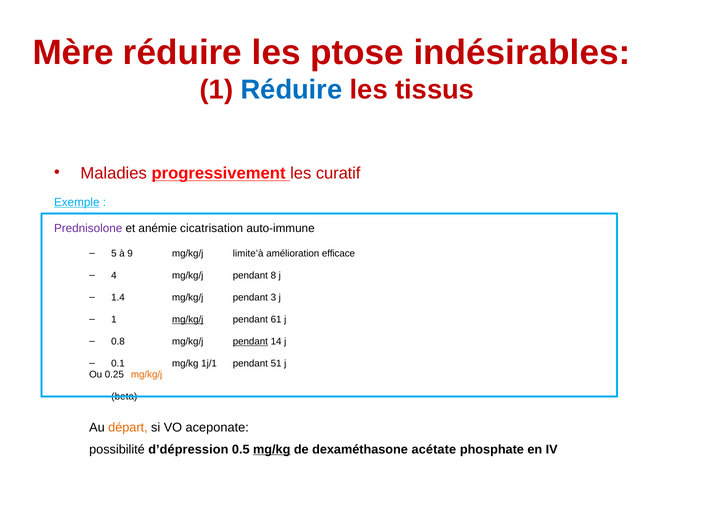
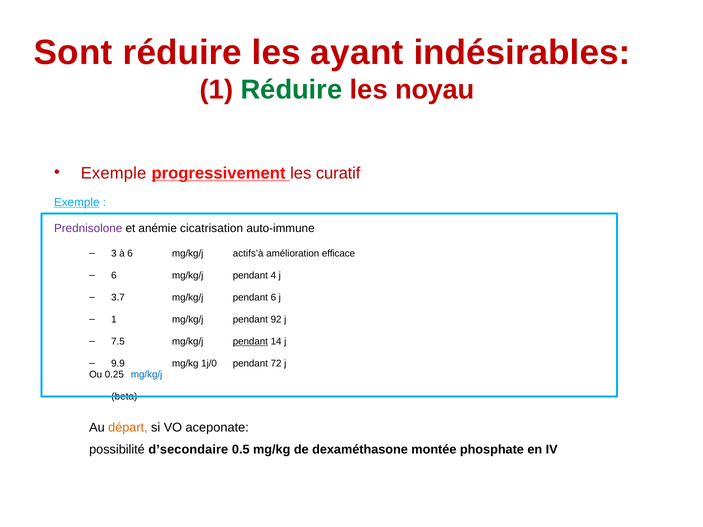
Mère: Mère -> Sont (73, 53)
ptose: ptose -> ayant (357, 53)
Réduire colour: blue -> green (291, 90)
tissus: tissus -> noyau (435, 90)
Maladies: Maladies -> Exemple (114, 174)
5: 5 -> 3 (114, 254)
à 9: 9 -> 6 (130, 254)
limite’à: limite’à -> actifs’à (248, 254)
4: 4 -> 6 (114, 276)
8: 8 -> 4 (273, 276)
1.4: 1.4 -> 3.7 (118, 298)
pendant 3: 3 -> 6 (273, 298)
mg/kg/j underline: present -> none (188, 320)
61: 61 -> 92 (276, 320)
0.8: 0.8 -> 7.5 (118, 342)
0.1: 0.1 -> 9.9 (118, 364)
1j/1: 1j/1 -> 1j/0 (209, 364)
51: 51 -> 72 (276, 364)
mg/kg/j colour: orange -> blue (147, 374)
d’dépression: d’dépression -> d’secondaire (188, 450)
mg/kg underline: present -> none (272, 450)
acétate: acétate -> montée (434, 450)
